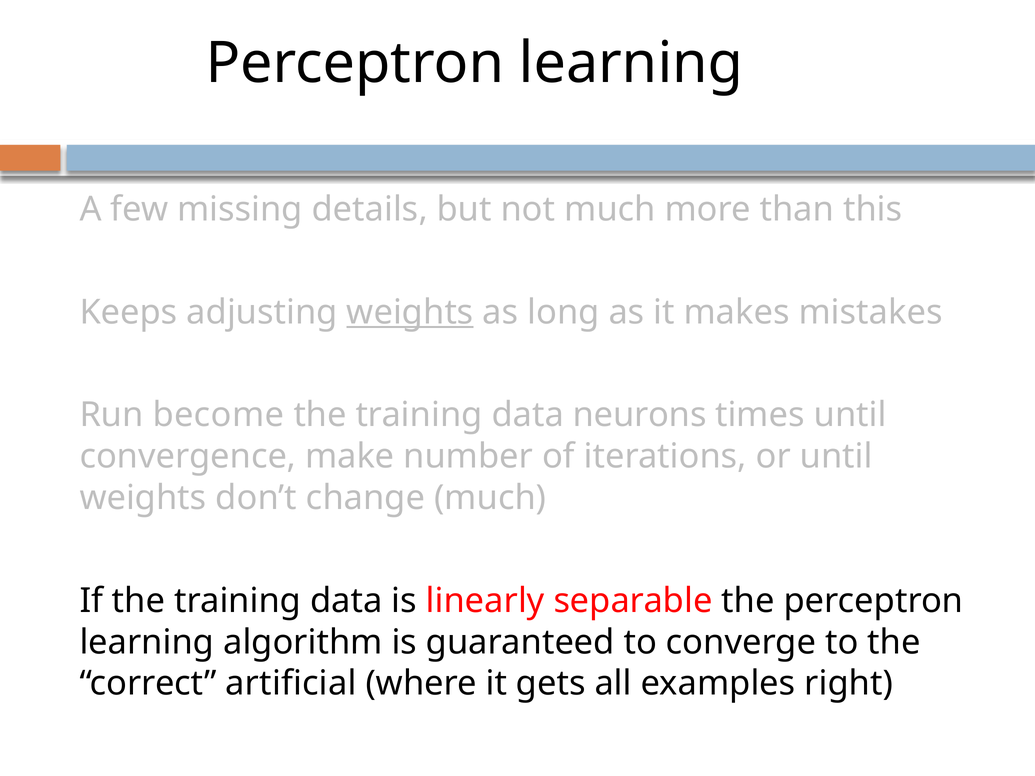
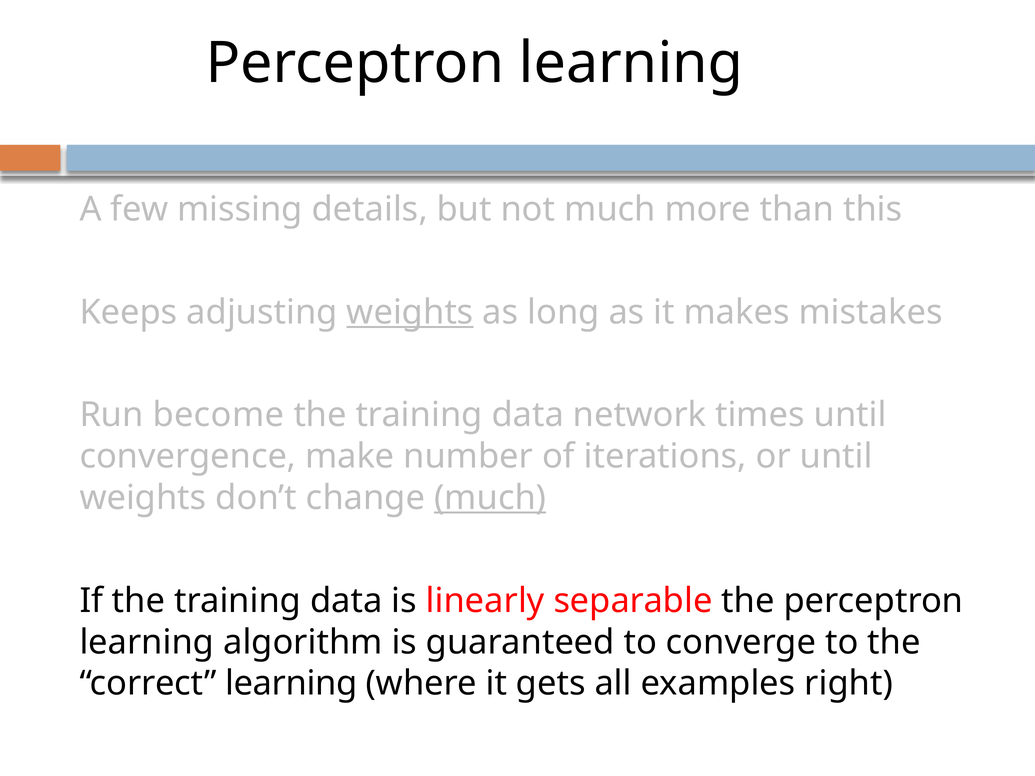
neurons: neurons -> network (640, 415)
much underline: none -> present (490, 498)
correct artificial: artificial -> learning (291, 684)
